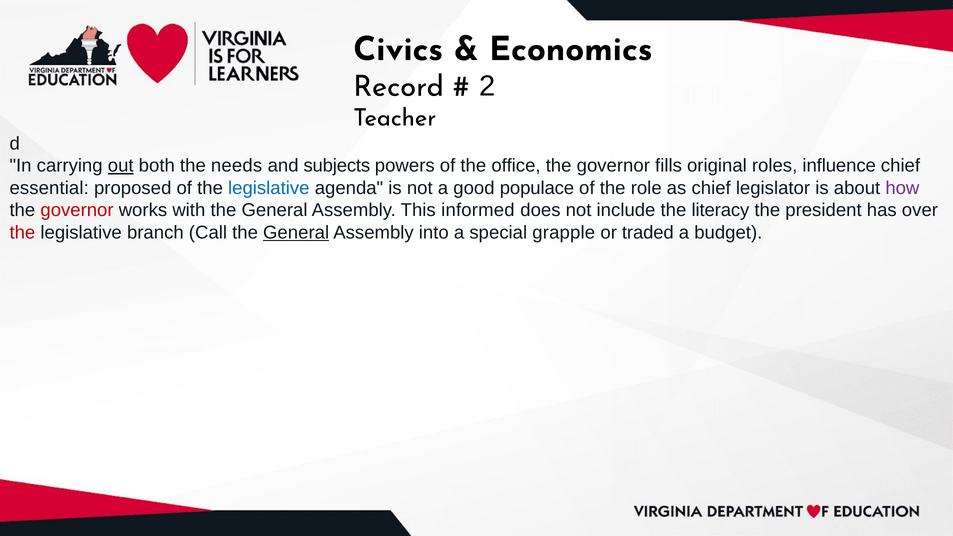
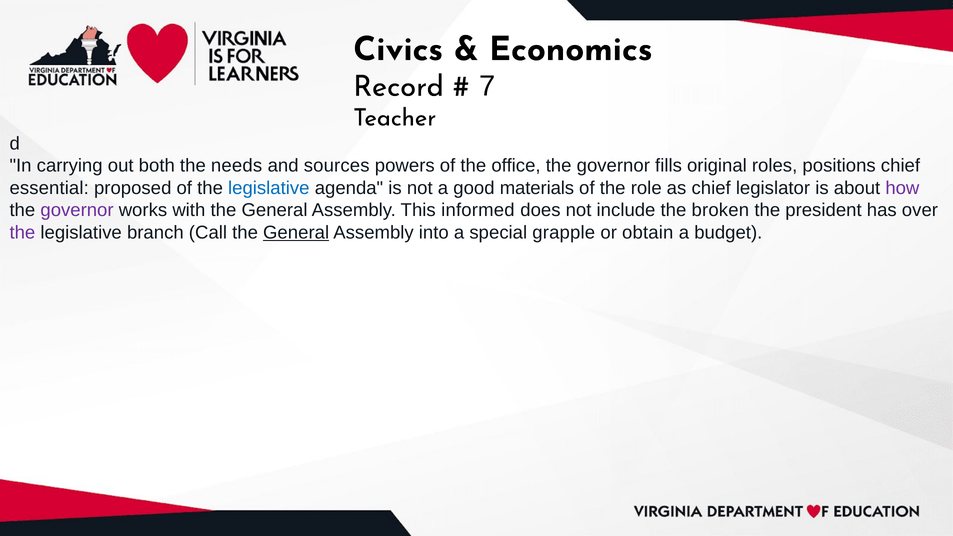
2: 2 -> 7 (487, 86)
out underline: present -> none (121, 166)
subjects: subjects -> sources (337, 166)
influence: influence -> positions (839, 166)
populace: populace -> materials (537, 188)
governor colour: red -> purple (77, 210)
literacy: literacy -> broken (720, 210)
the colour: red -> purple (22, 233)
traded: traded -> obtain (648, 233)
